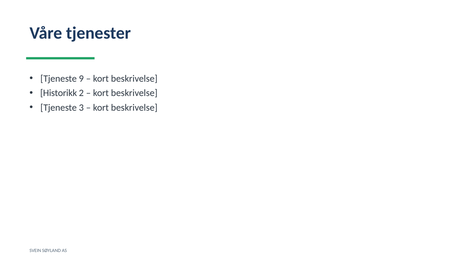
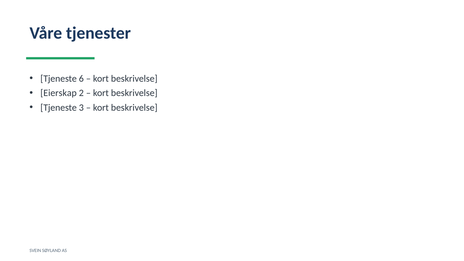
9: 9 -> 6 (81, 79)
Historikk: Historikk -> Eierskap (59, 93)
